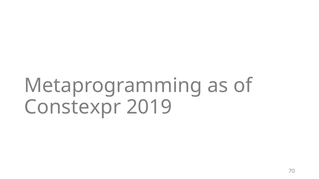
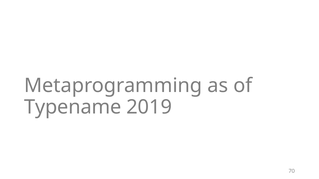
Constexpr: Constexpr -> Typename (73, 107)
